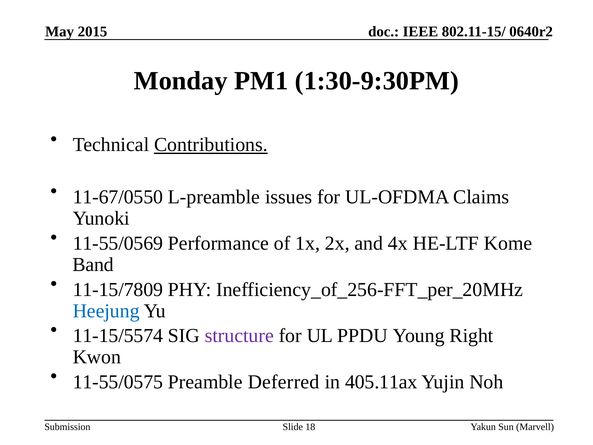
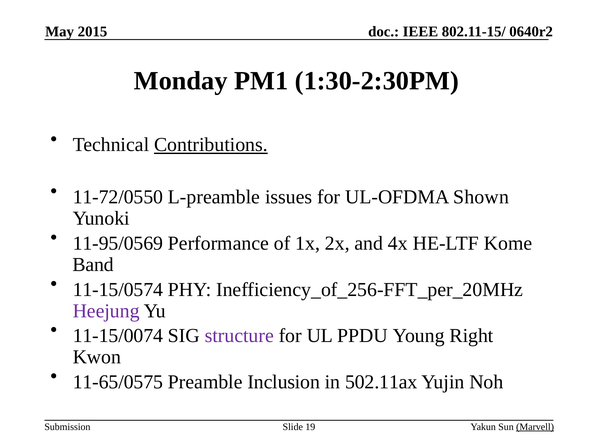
1:30-9:30PM: 1:30-9:30PM -> 1:30-2:30PM (377, 81)
11-67/0550: 11-67/0550 -> 11-72/0550 (118, 197)
Claims: Claims -> Shown (481, 197)
11-55/0569: 11-55/0569 -> 11-95/0569 (118, 243)
11-15/7809: 11-15/7809 -> 11-15/0574 (118, 289)
Heejung colour: blue -> purple (106, 311)
11-15/5574: 11-15/5574 -> 11-15/0074 (118, 336)
11-55/0575: 11-55/0575 -> 11-65/0575 (118, 382)
Deferred: Deferred -> Inclusion (284, 382)
405.11ax: 405.11ax -> 502.11ax (381, 382)
18: 18 -> 19 (310, 427)
Marvell underline: none -> present (535, 427)
